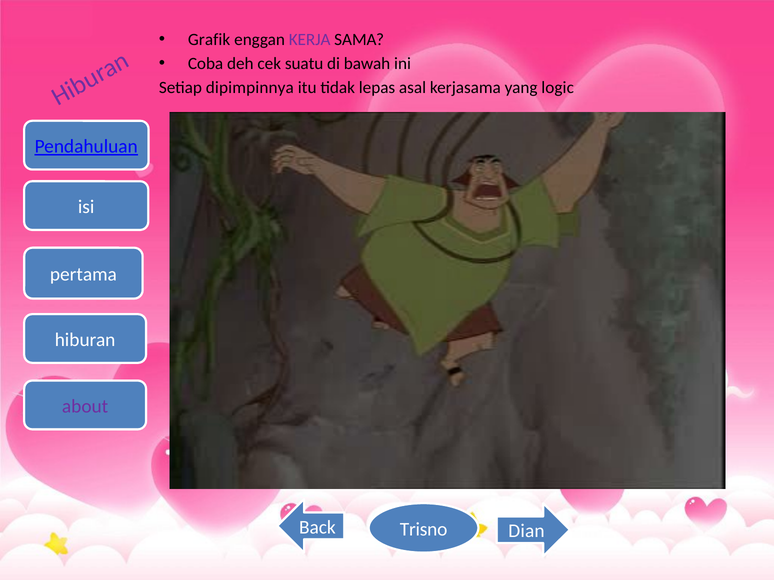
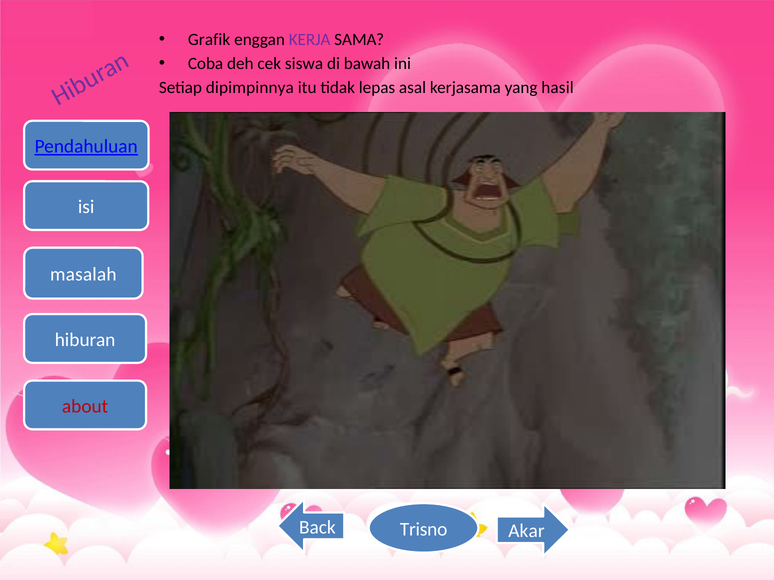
suatu: suatu -> siswa (304, 64)
logic: logic -> hasil (558, 88)
pertama: pertama -> masalah (83, 275)
about colour: purple -> red (85, 407)
Dian: Dian -> Akar (526, 532)
